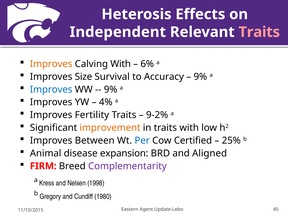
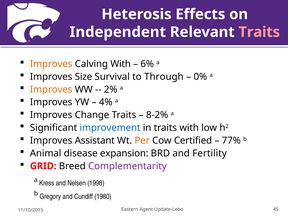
Accuracy: Accuracy -> Through (164, 77)
9%: 9% -> 0% (200, 77)
Improves colour: blue -> orange (51, 89)
9%: 9% -> 2% (111, 89)
Fertility: Fertility -> Change (92, 115)
9-2%: 9-2% -> 8-2% (157, 115)
improvement colour: orange -> blue (110, 128)
Between: Between -> Assistant (95, 141)
Per colour: blue -> orange (142, 141)
25%: 25% -> 77% (231, 141)
Aligned: Aligned -> Fertility (210, 153)
FIRM: FIRM -> GRID (43, 166)
